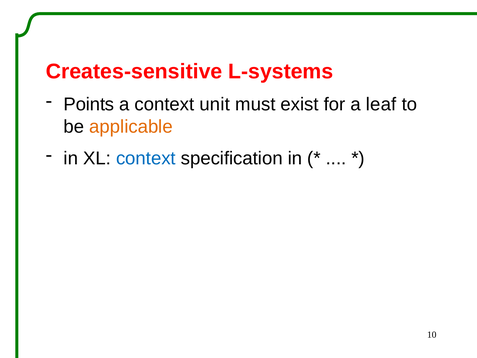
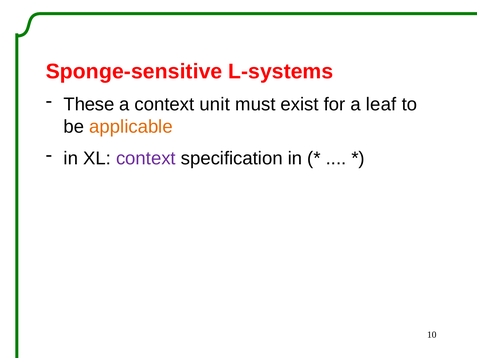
Creates-sensitive: Creates-sensitive -> Sponge-sensitive (134, 71)
Points: Points -> These (89, 104)
context colour: blue -> purple (146, 158)
